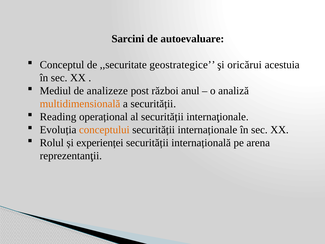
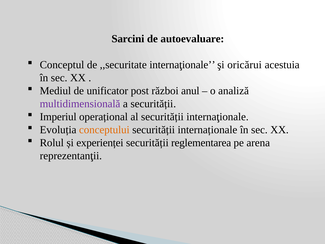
,,securitate geostrategice: geostrategice -> internaţionale (182, 65)
analizeze: analizeze -> unificator (107, 91)
multidimensională colour: orange -> purple (80, 104)
Reading: Reading -> Imperiul (58, 117)
internațională: internațională -> reglementarea (201, 143)
